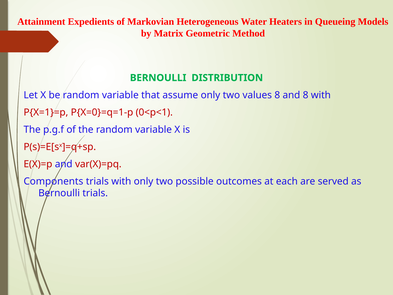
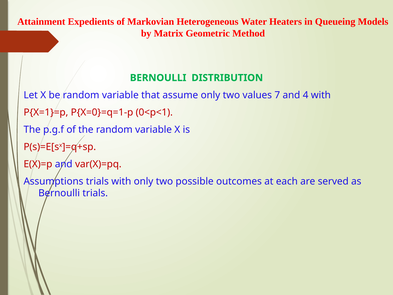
values 8: 8 -> 7 (277, 95)
and 8: 8 -> 4 (306, 95)
Components: Components -> Assumptions (53, 181)
